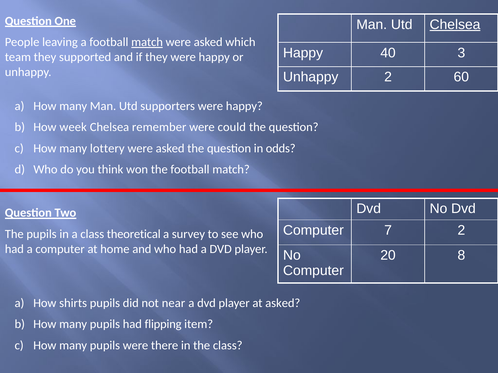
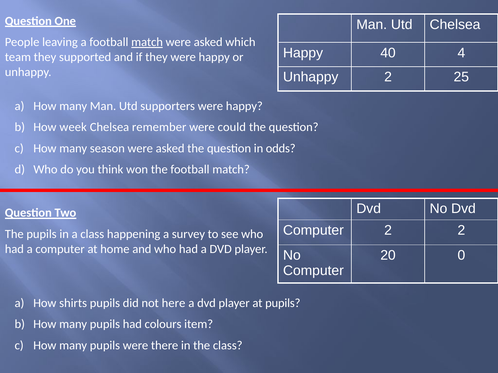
Chelsea underline: present -> none (455, 25)
3: 3 -> 4 (461, 53)
60: 60 -> 25 (461, 77)
lottery: lottery -> season (107, 149)
Computer 7: 7 -> 2 (388, 231)
theoretical: theoretical -> happening (134, 234)
8: 8 -> 0 (461, 256)
near: near -> here (174, 303)
at asked: asked -> pupils (283, 303)
flipping: flipping -> colours (163, 325)
